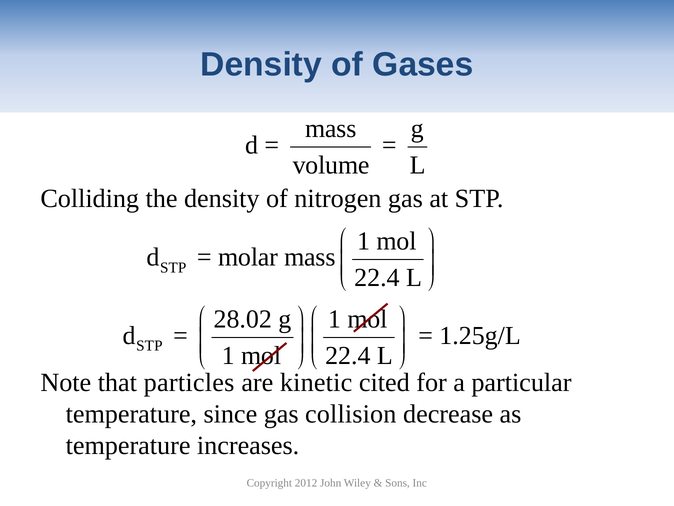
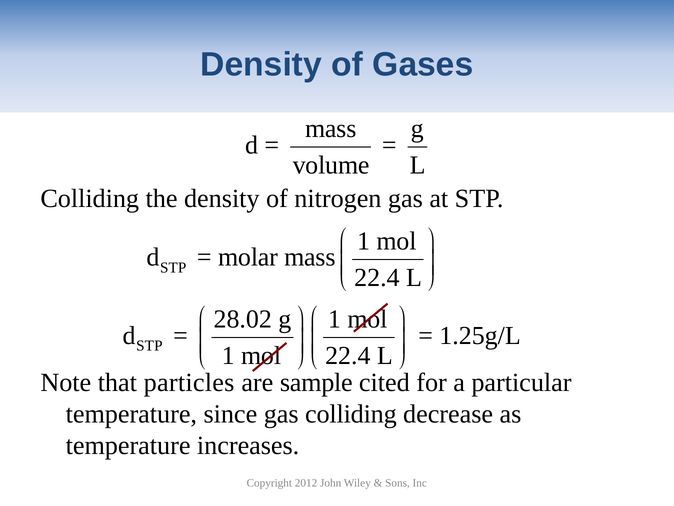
kinetic: kinetic -> sample (316, 382)
gas collision: collision -> colliding (351, 414)
